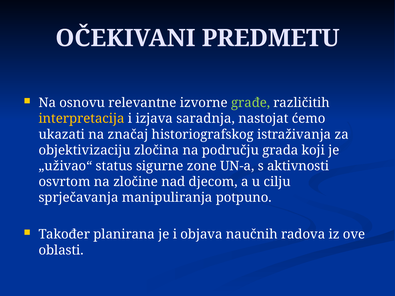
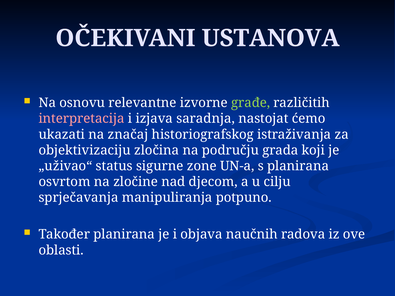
PREDMETU: PREDMETU -> USTANOVA (271, 38)
interpretacija colour: yellow -> pink (82, 119)
s aktivnosti: aktivnosti -> planirana (298, 166)
